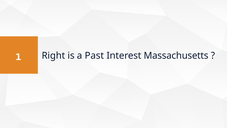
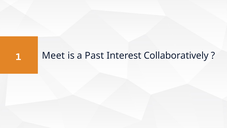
Right: Right -> Meet (53, 55)
Massachusetts: Massachusetts -> Collaboratively (176, 55)
